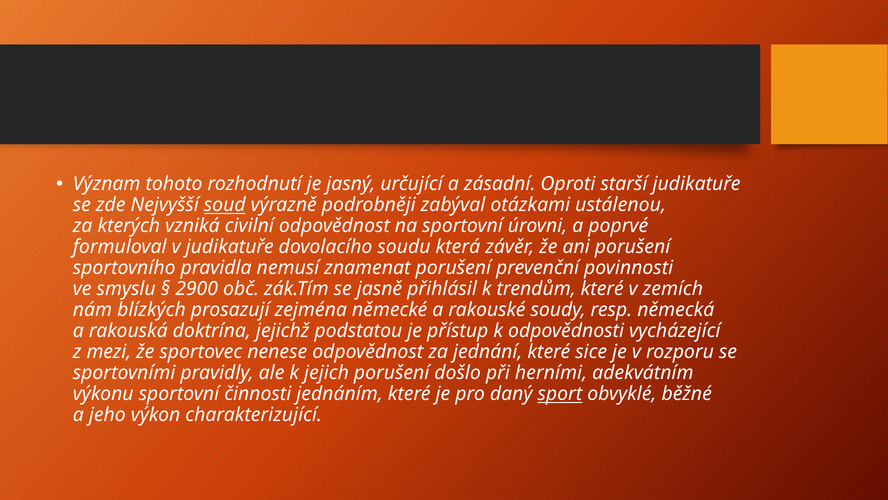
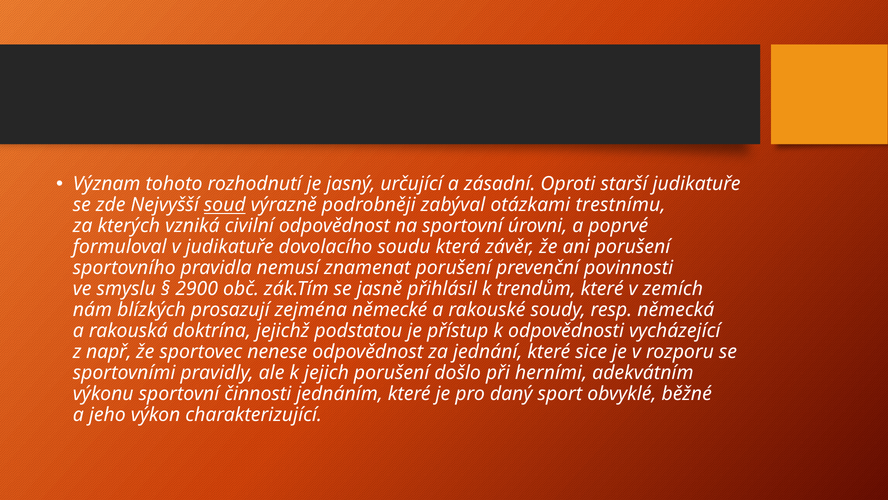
ustálenou: ustálenou -> trestnímu (621, 205)
mezi: mezi -> např (109, 352)
sport underline: present -> none (560, 394)
